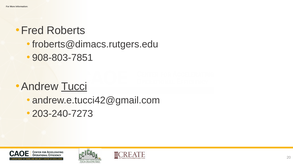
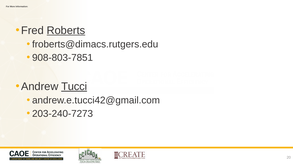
Roberts underline: none -> present (66, 30)
